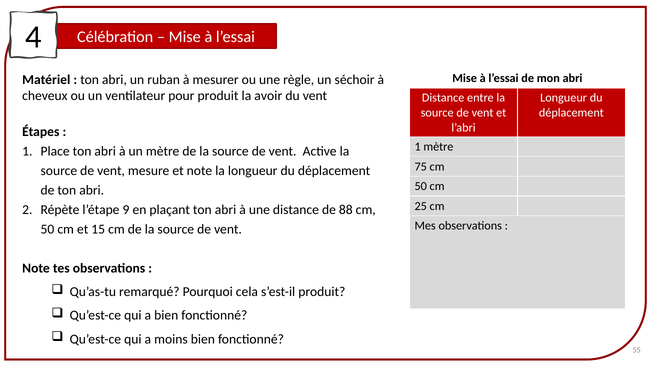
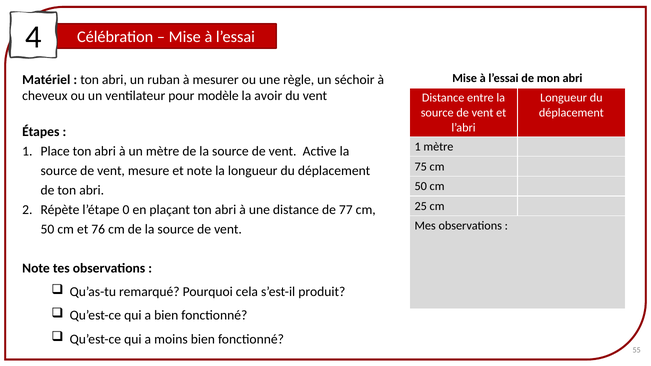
pour produit: produit -> modèle (218, 96)
9: 9 -> 0 (126, 210)
88: 88 -> 77 (346, 210)
15: 15 -> 76 (98, 229)
